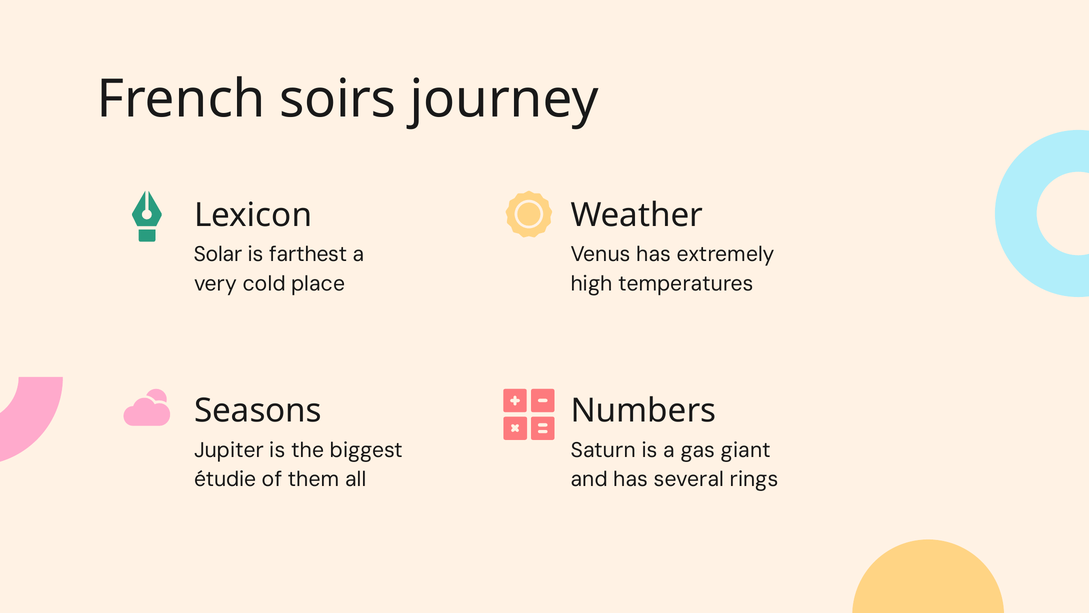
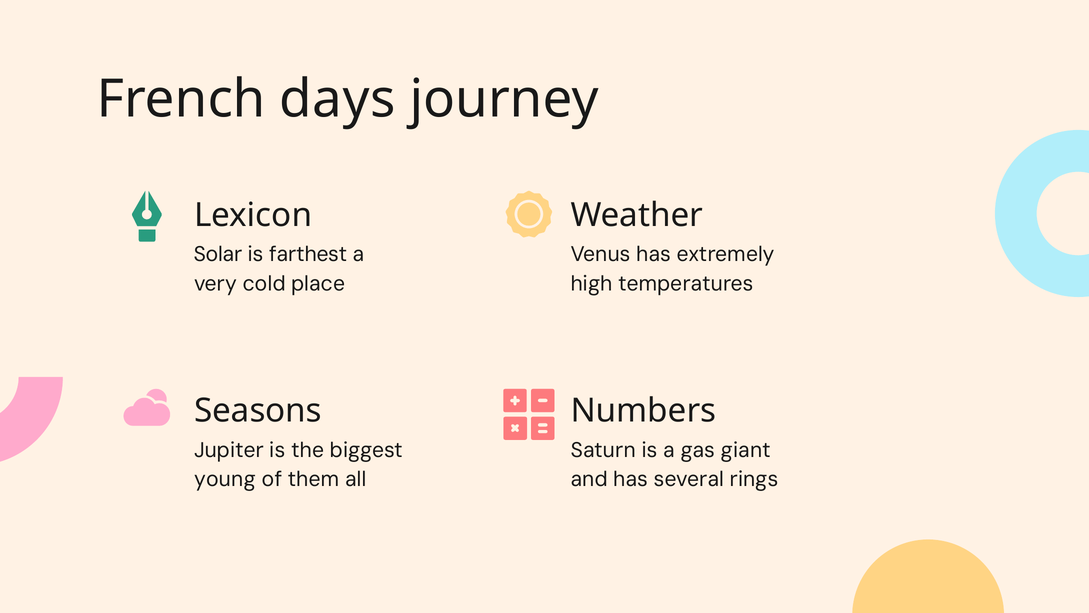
soirs: soirs -> days (337, 99)
étudie: étudie -> young (225, 479)
